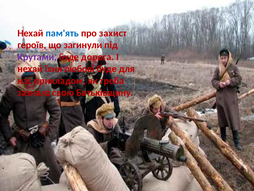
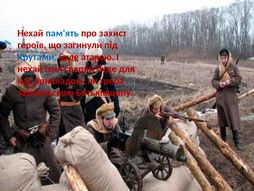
Крутами colour: purple -> blue (37, 57)
дорога: дорога -> атакою (98, 57)
любові: любові -> сварки (79, 69)
